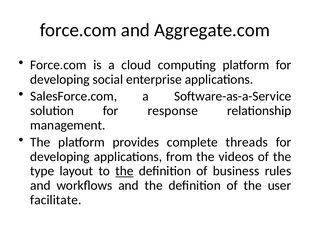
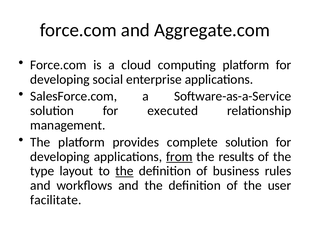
response: response -> executed (173, 111)
complete threads: threads -> solution (247, 142)
from underline: none -> present (179, 156)
videos: videos -> results (236, 156)
